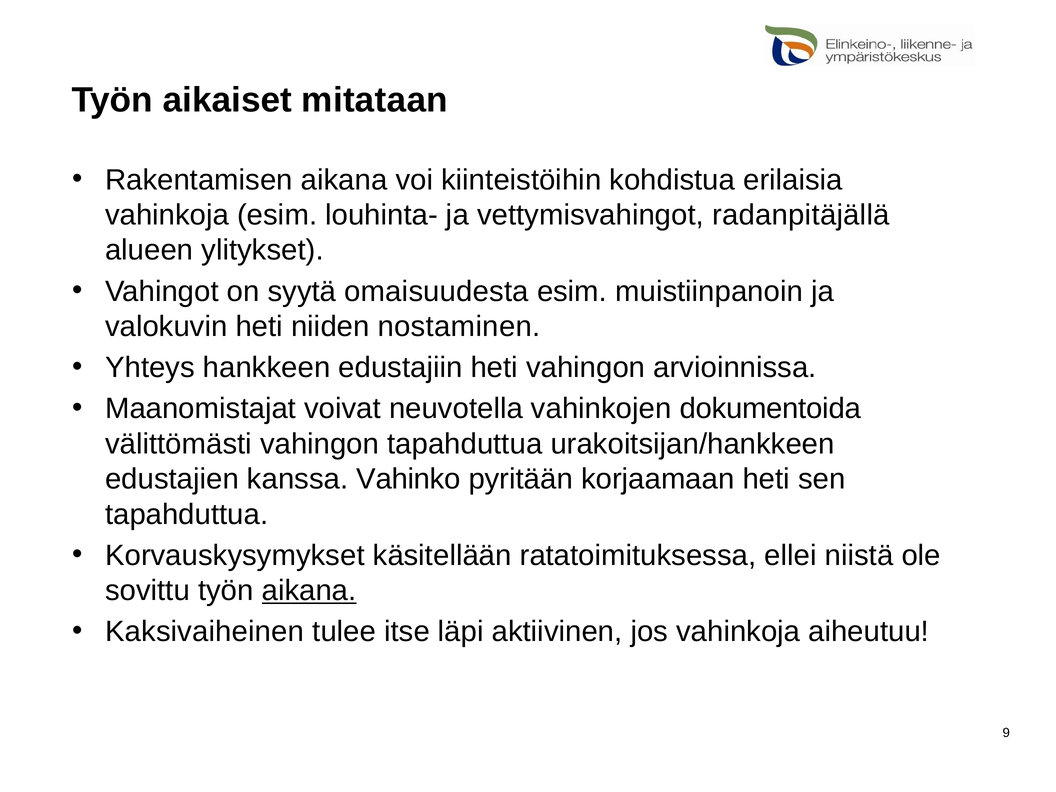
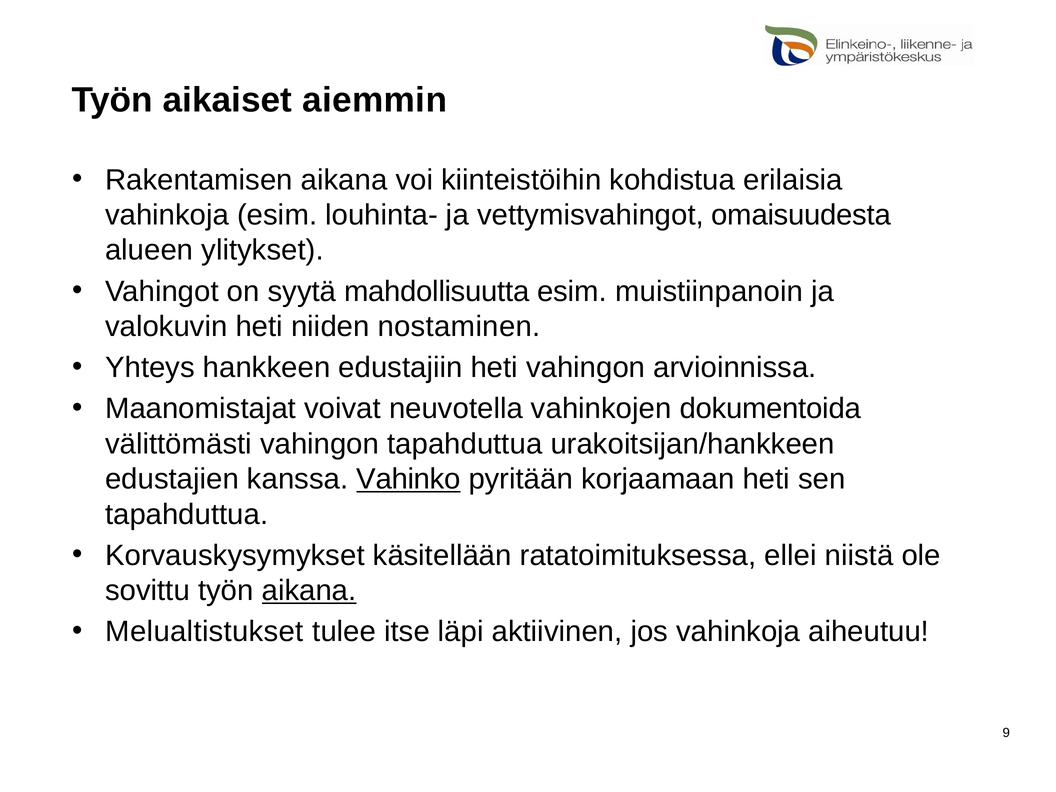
mitataan: mitataan -> aiemmin (375, 100)
radanpitäjällä: radanpitäjällä -> omaisuudesta (801, 215)
omaisuudesta: omaisuudesta -> mahdollisuutta (437, 291)
Vahinko underline: none -> present (408, 479)
Kaksivaiheinen: Kaksivaiheinen -> Melualtistukset (205, 632)
